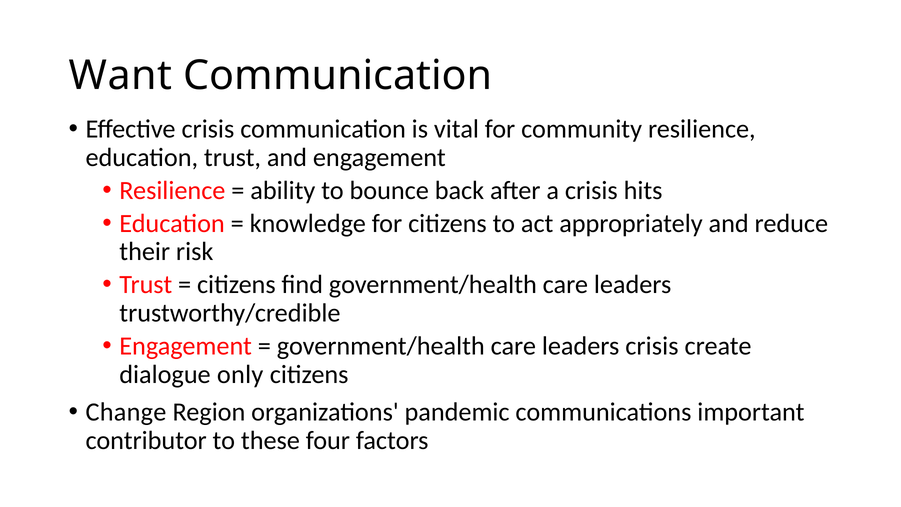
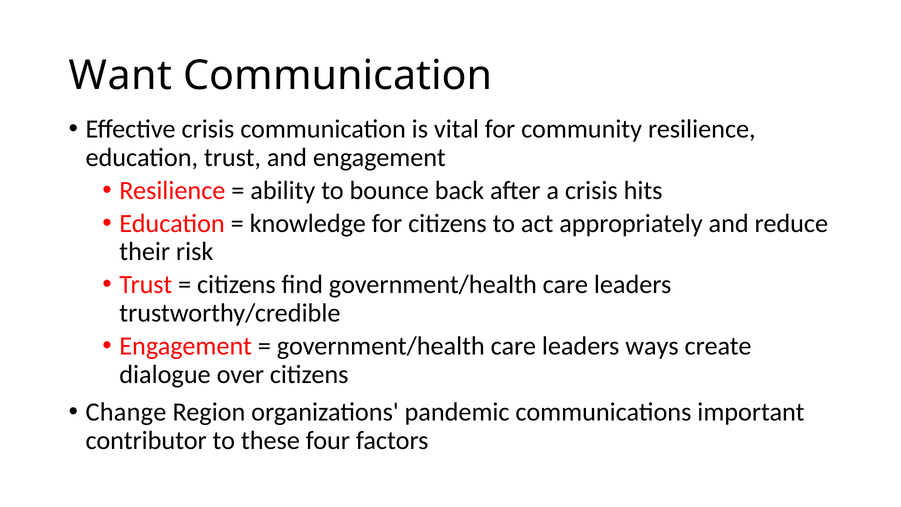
leaders crisis: crisis -> ways (652, 346)
only: only -> over (240, 374)
